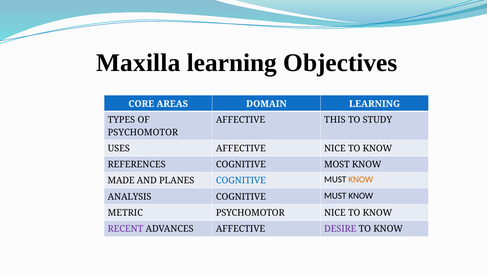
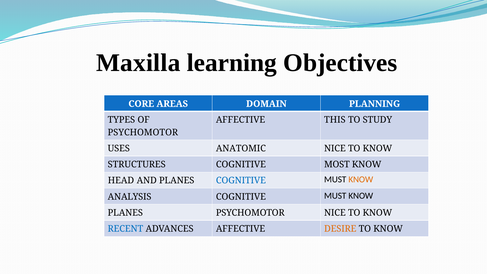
DOMAIN LEARNING: LEARNING -> PLANNING (375, 104)
USES AFFECTIVE: AFFECTIVE -> ANATOMIC (241, 148)
REFERENCES: REFERENCES -> STRUCTURES (137, 164)
MADE: MADE -> HEAD (121, 181)
METRIC: METRIC -> PLANES (125, 213)
RECENT colour: purple -> blue (125, 229)
DESIRE colour: purple -> orange (340, 229)
